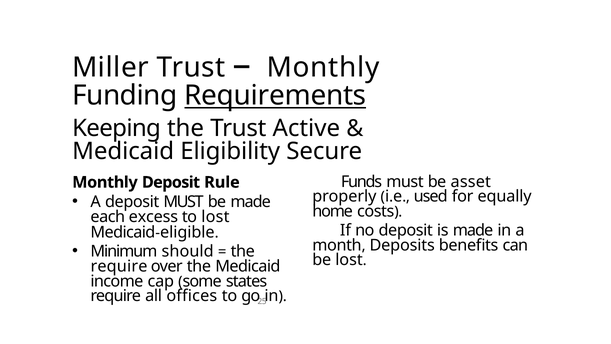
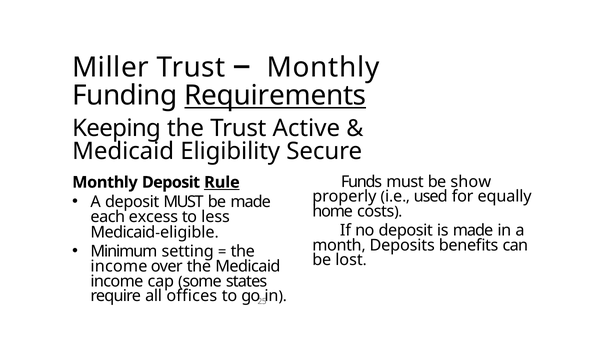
asset: asset -> show (471, 182)
Rule underline: none -> present (222, 182)
to lost: lost -> less (216, 217)
should: should -> setting (188, 251)
require: require -> income (119, 266)
